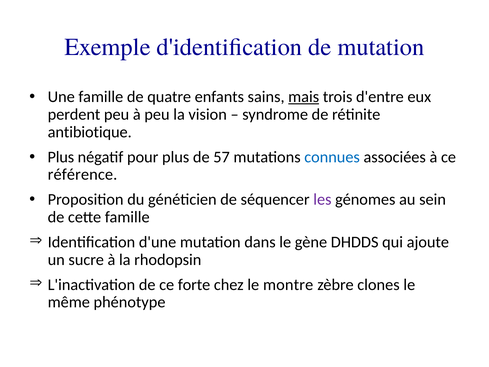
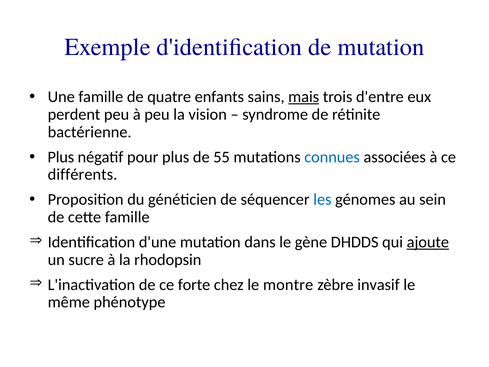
antibiotique: antibiotique -> bactérienne (90, 132)
57: 57 -> 55 (222, 157)
référence: référence -> différents (83, 174)
les colour: purple -> blue (322, 199)
ajoute underline: none -> present (428, 242)
clones: clones -> invasif (378, 284)
